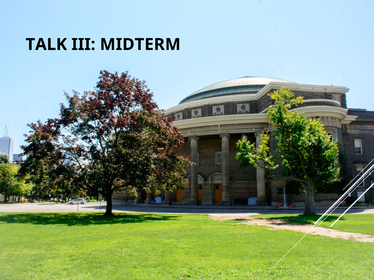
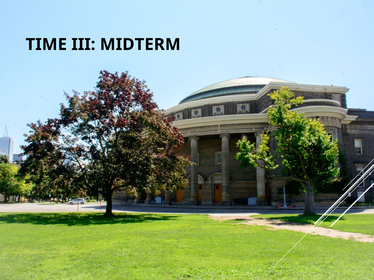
TALK: TALK -> TIME (46, 45)
